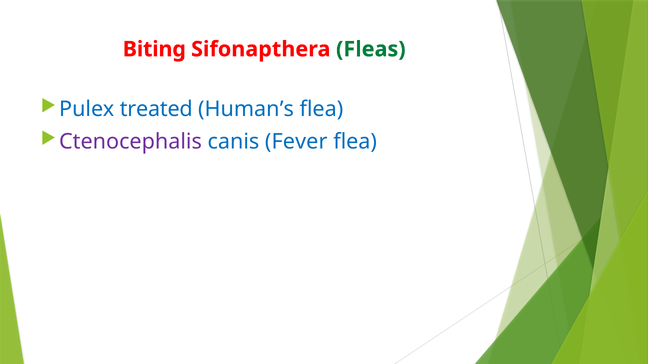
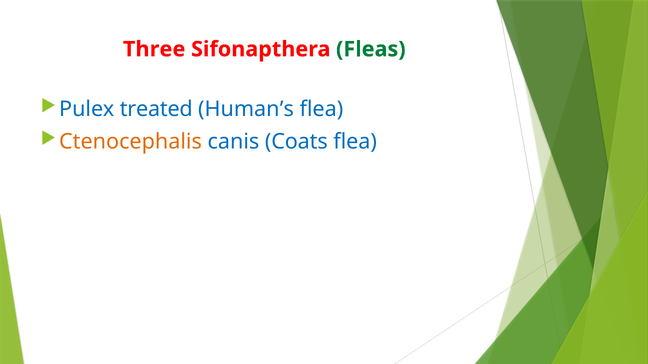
Biting: Biting -> Three (154, 49)
Ctenocephalis colour: purple -> orange (131, 142)
Fever: Fever -> Coats (296, 142)
